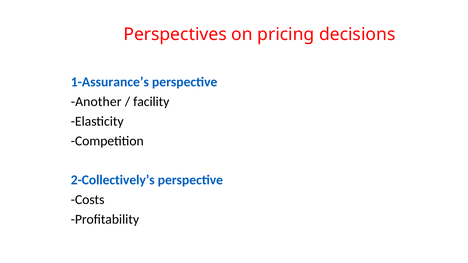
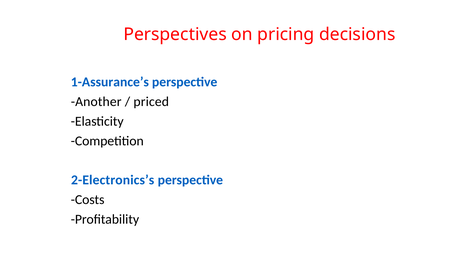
facility: facility -> priced (151, 102)
2-Collectively’s: 2-Collectively’s -> 2-Electronics’s (113, 180)
